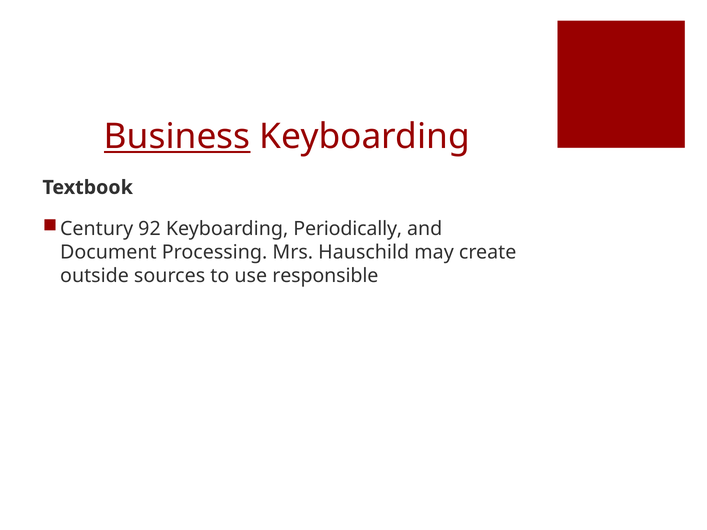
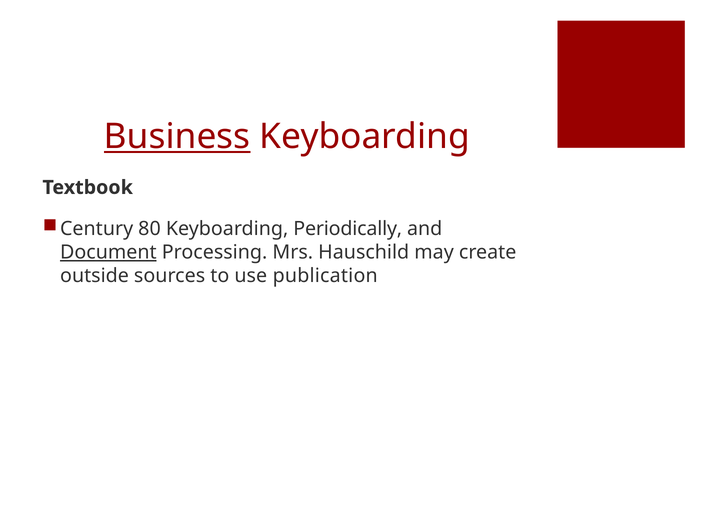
92: 92 -> 80 (150, 229)
Document underline: none -> present (108, 252)
responsible: responsible -> publication (325, 276)
